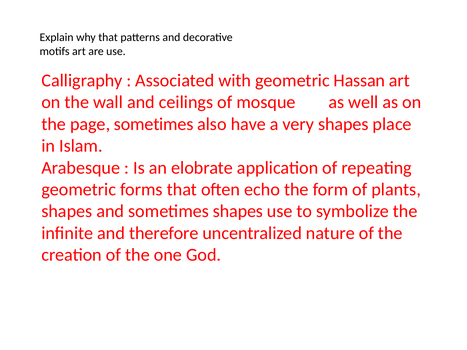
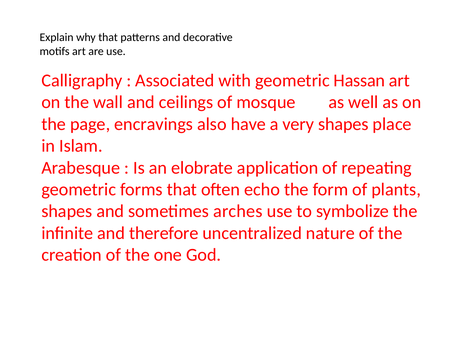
page sometimes: sometimes -> encravings (154, 124)
sometimes shapes: shapes -> arches (238, 211)
